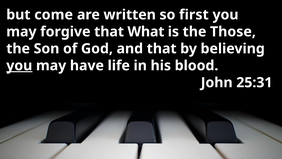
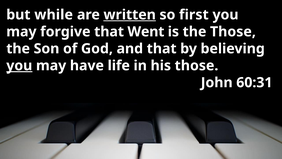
come: come -> while (54, 15)
written underline: none -> present (130, 15)
What: What -> Went (146, 32)
his blood: blood -> those (197, 65)
25:31: 25:31 -> 60:31 (254, 82)
